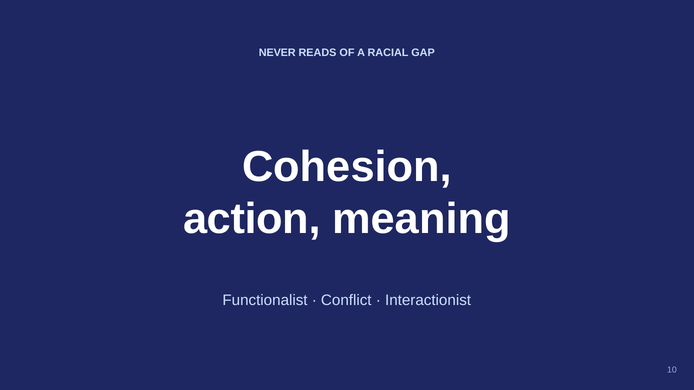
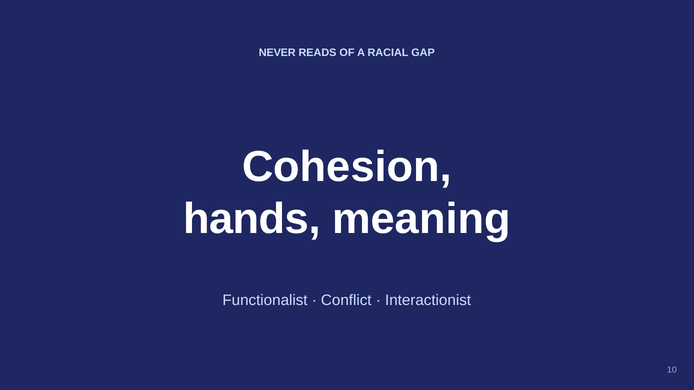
action: action -> hands (252, 219)
